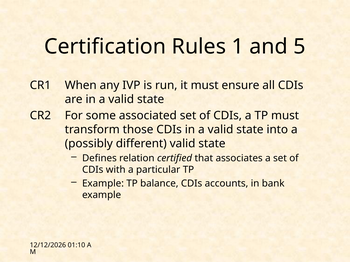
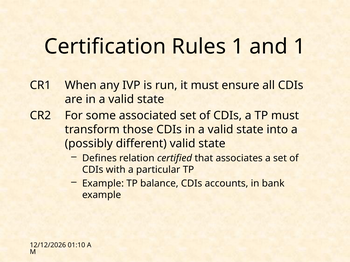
and 5: 5 -> 1 (299, 47)
